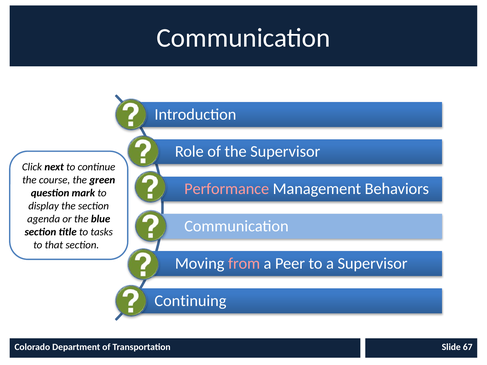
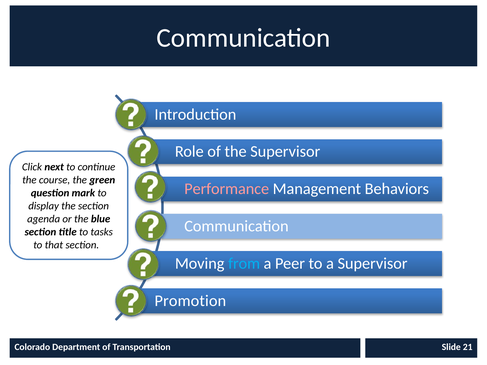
from colour: pink -> light blue (244, 264)
Continuing: Continuing -> Promotion (190, 301)
67: 67 -> 21 (468, 347)
